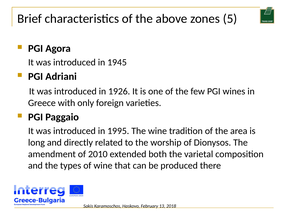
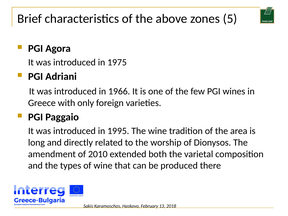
1945: 1945 -> 1975 (117, 62)
1926: 1926 -> 1966 (119, 91)
